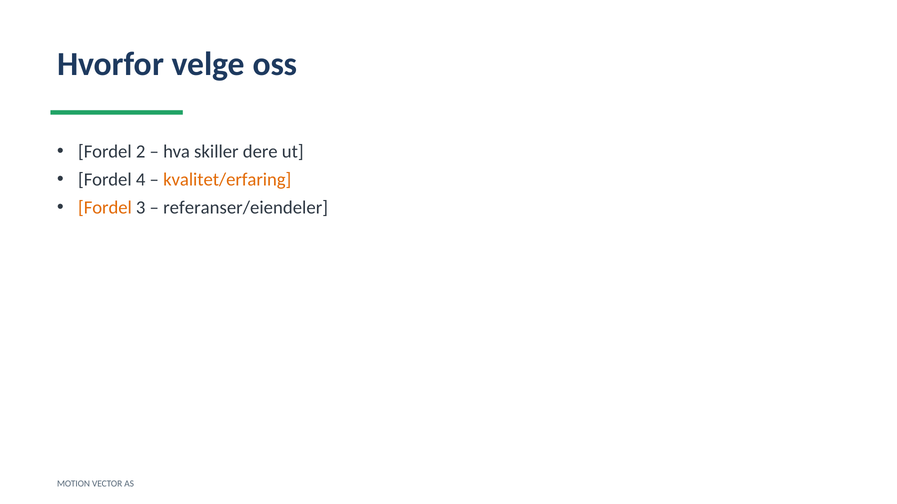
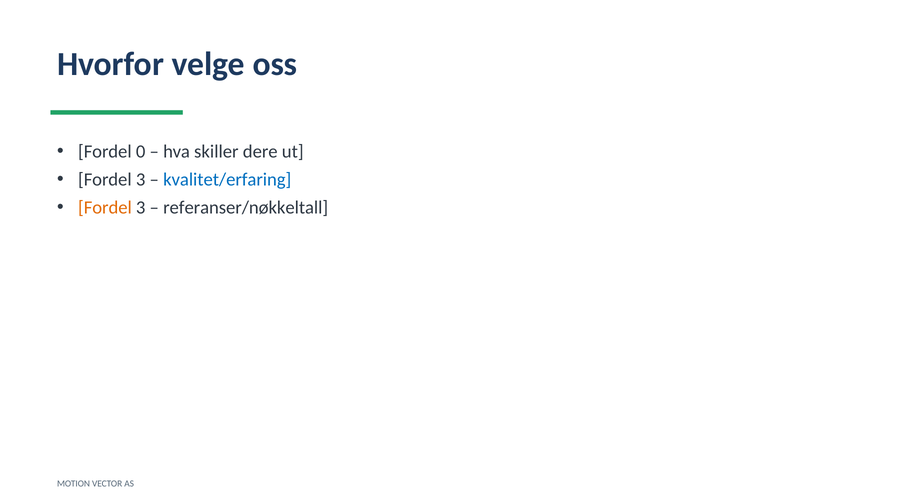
2: 2 -> 0 (141, 152)
4: 4 -> 3 (141, 180)
kvalitet/erfaring colour: orange -> blue (227, 180)
referanser/eiendeler: referanser/eiendeler -> referanser/nøkkeltall (246, 208)
